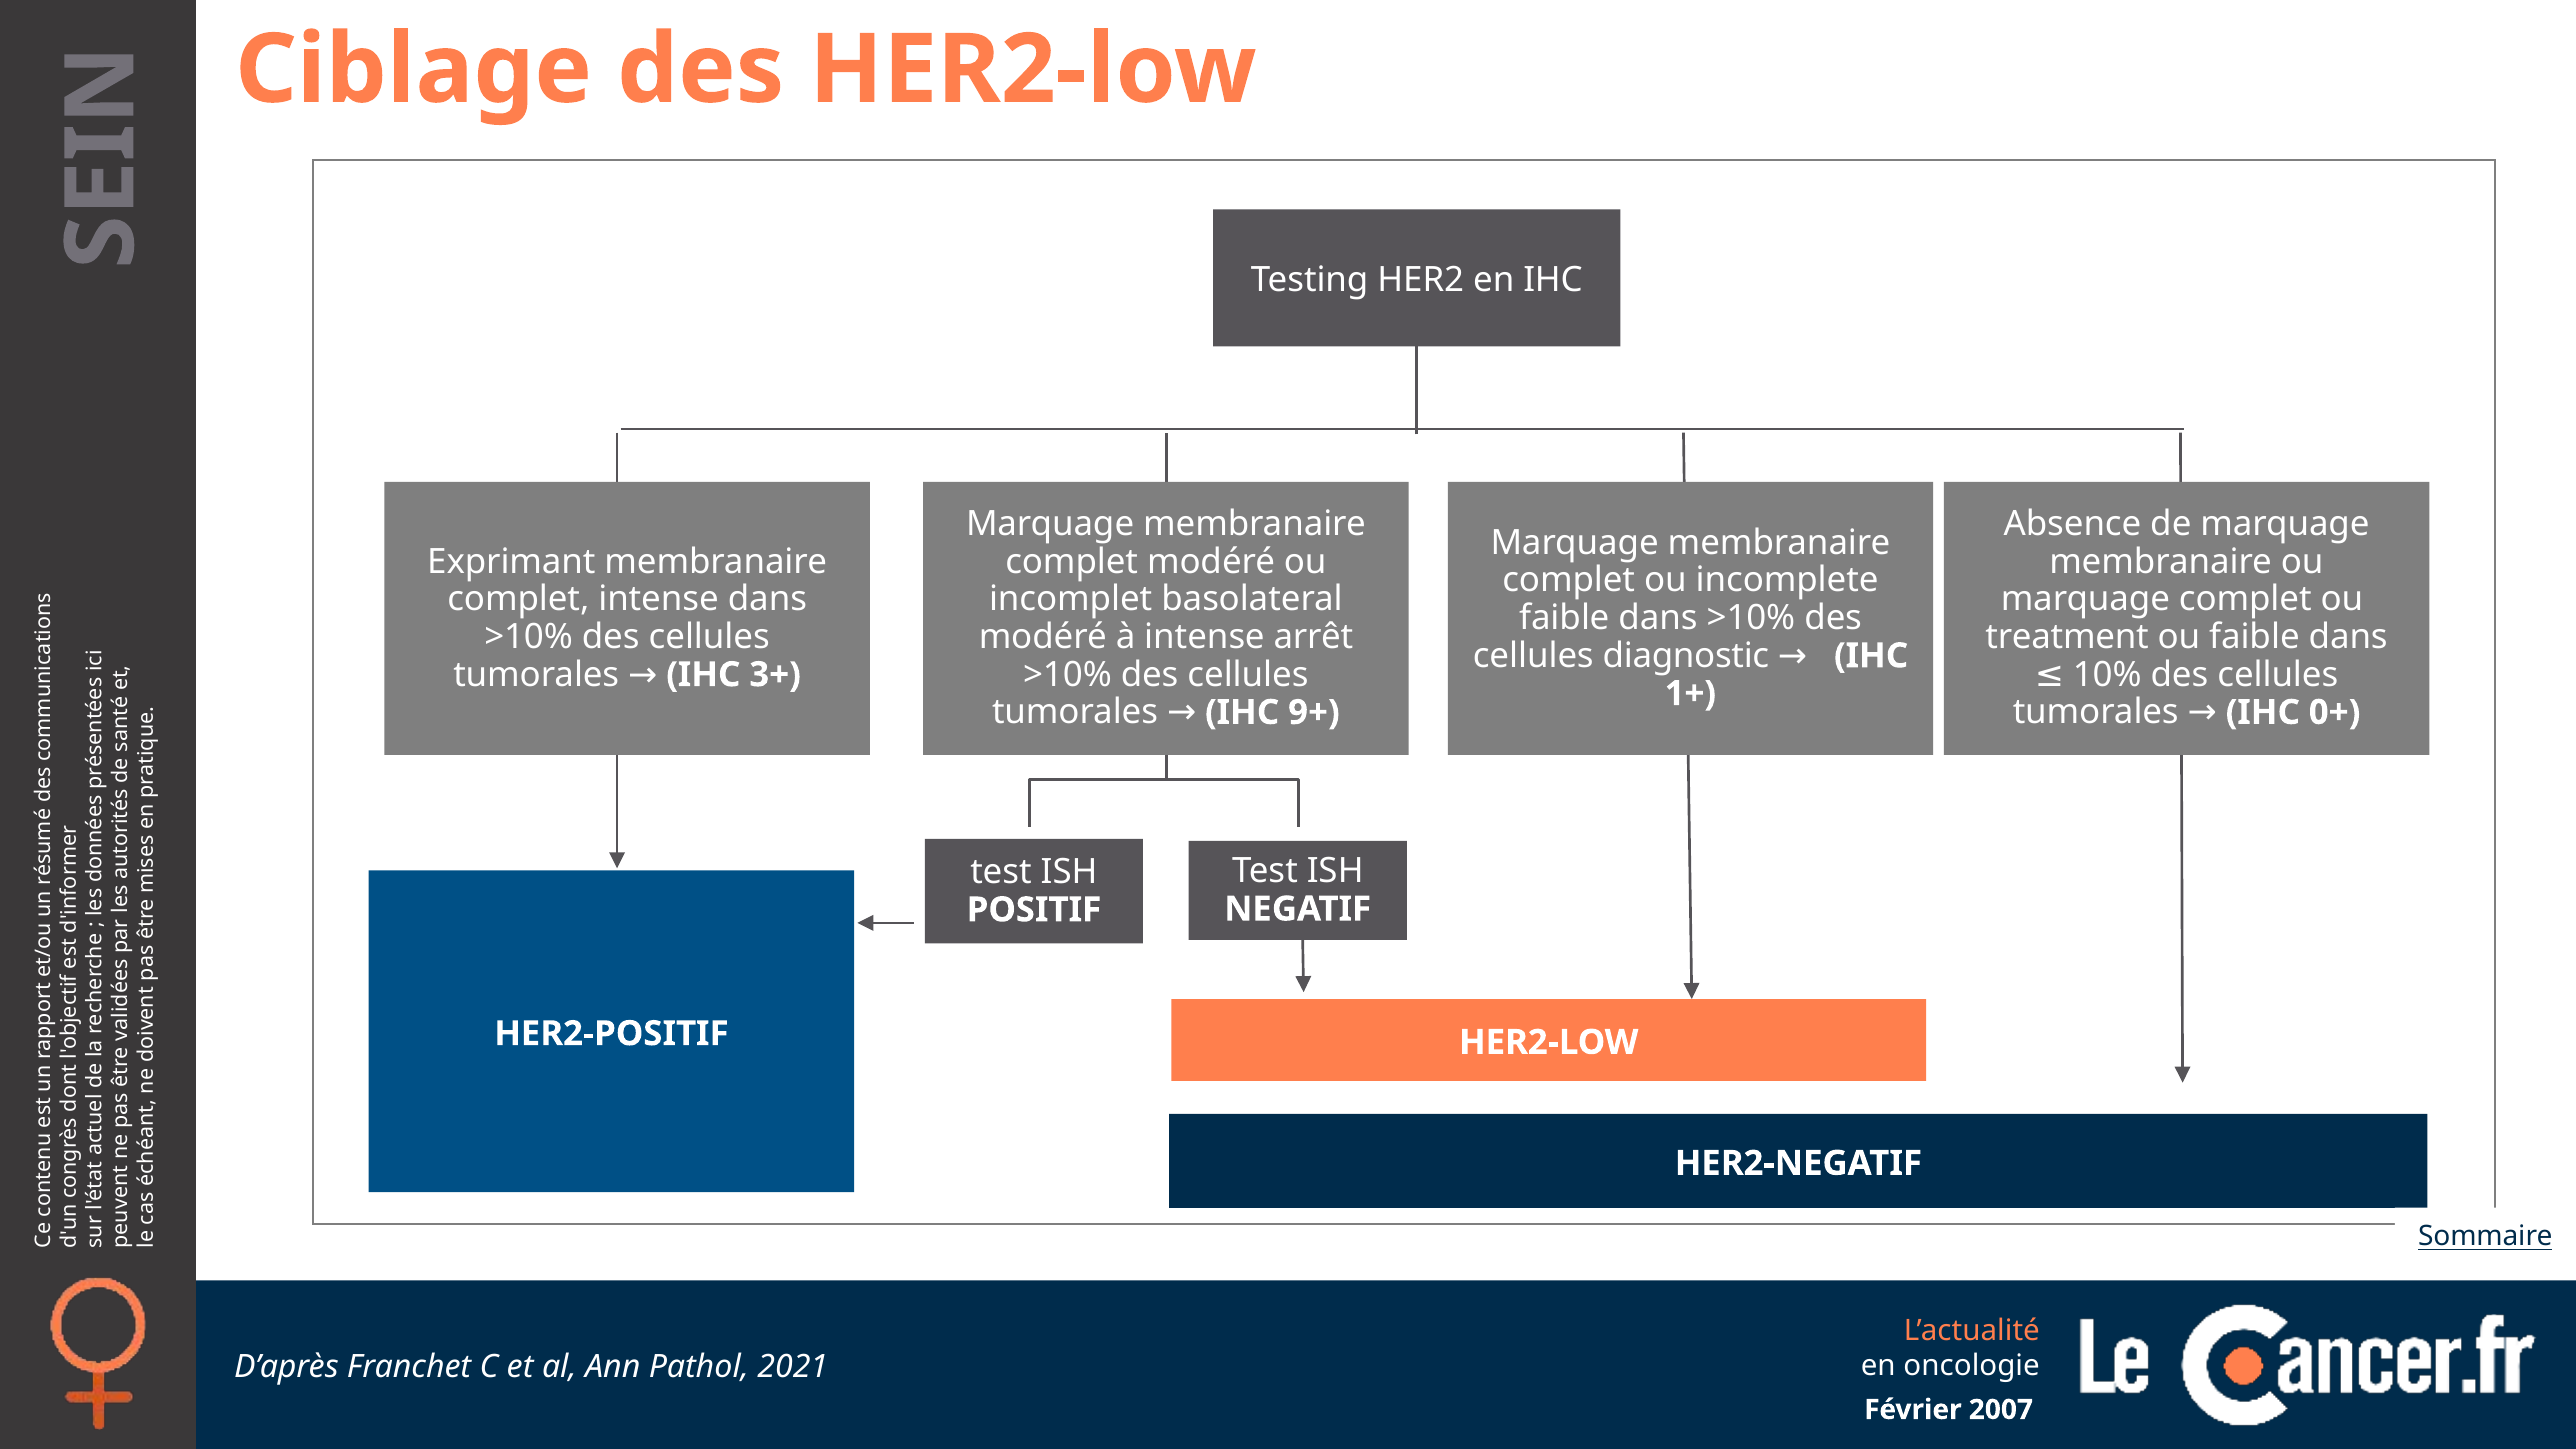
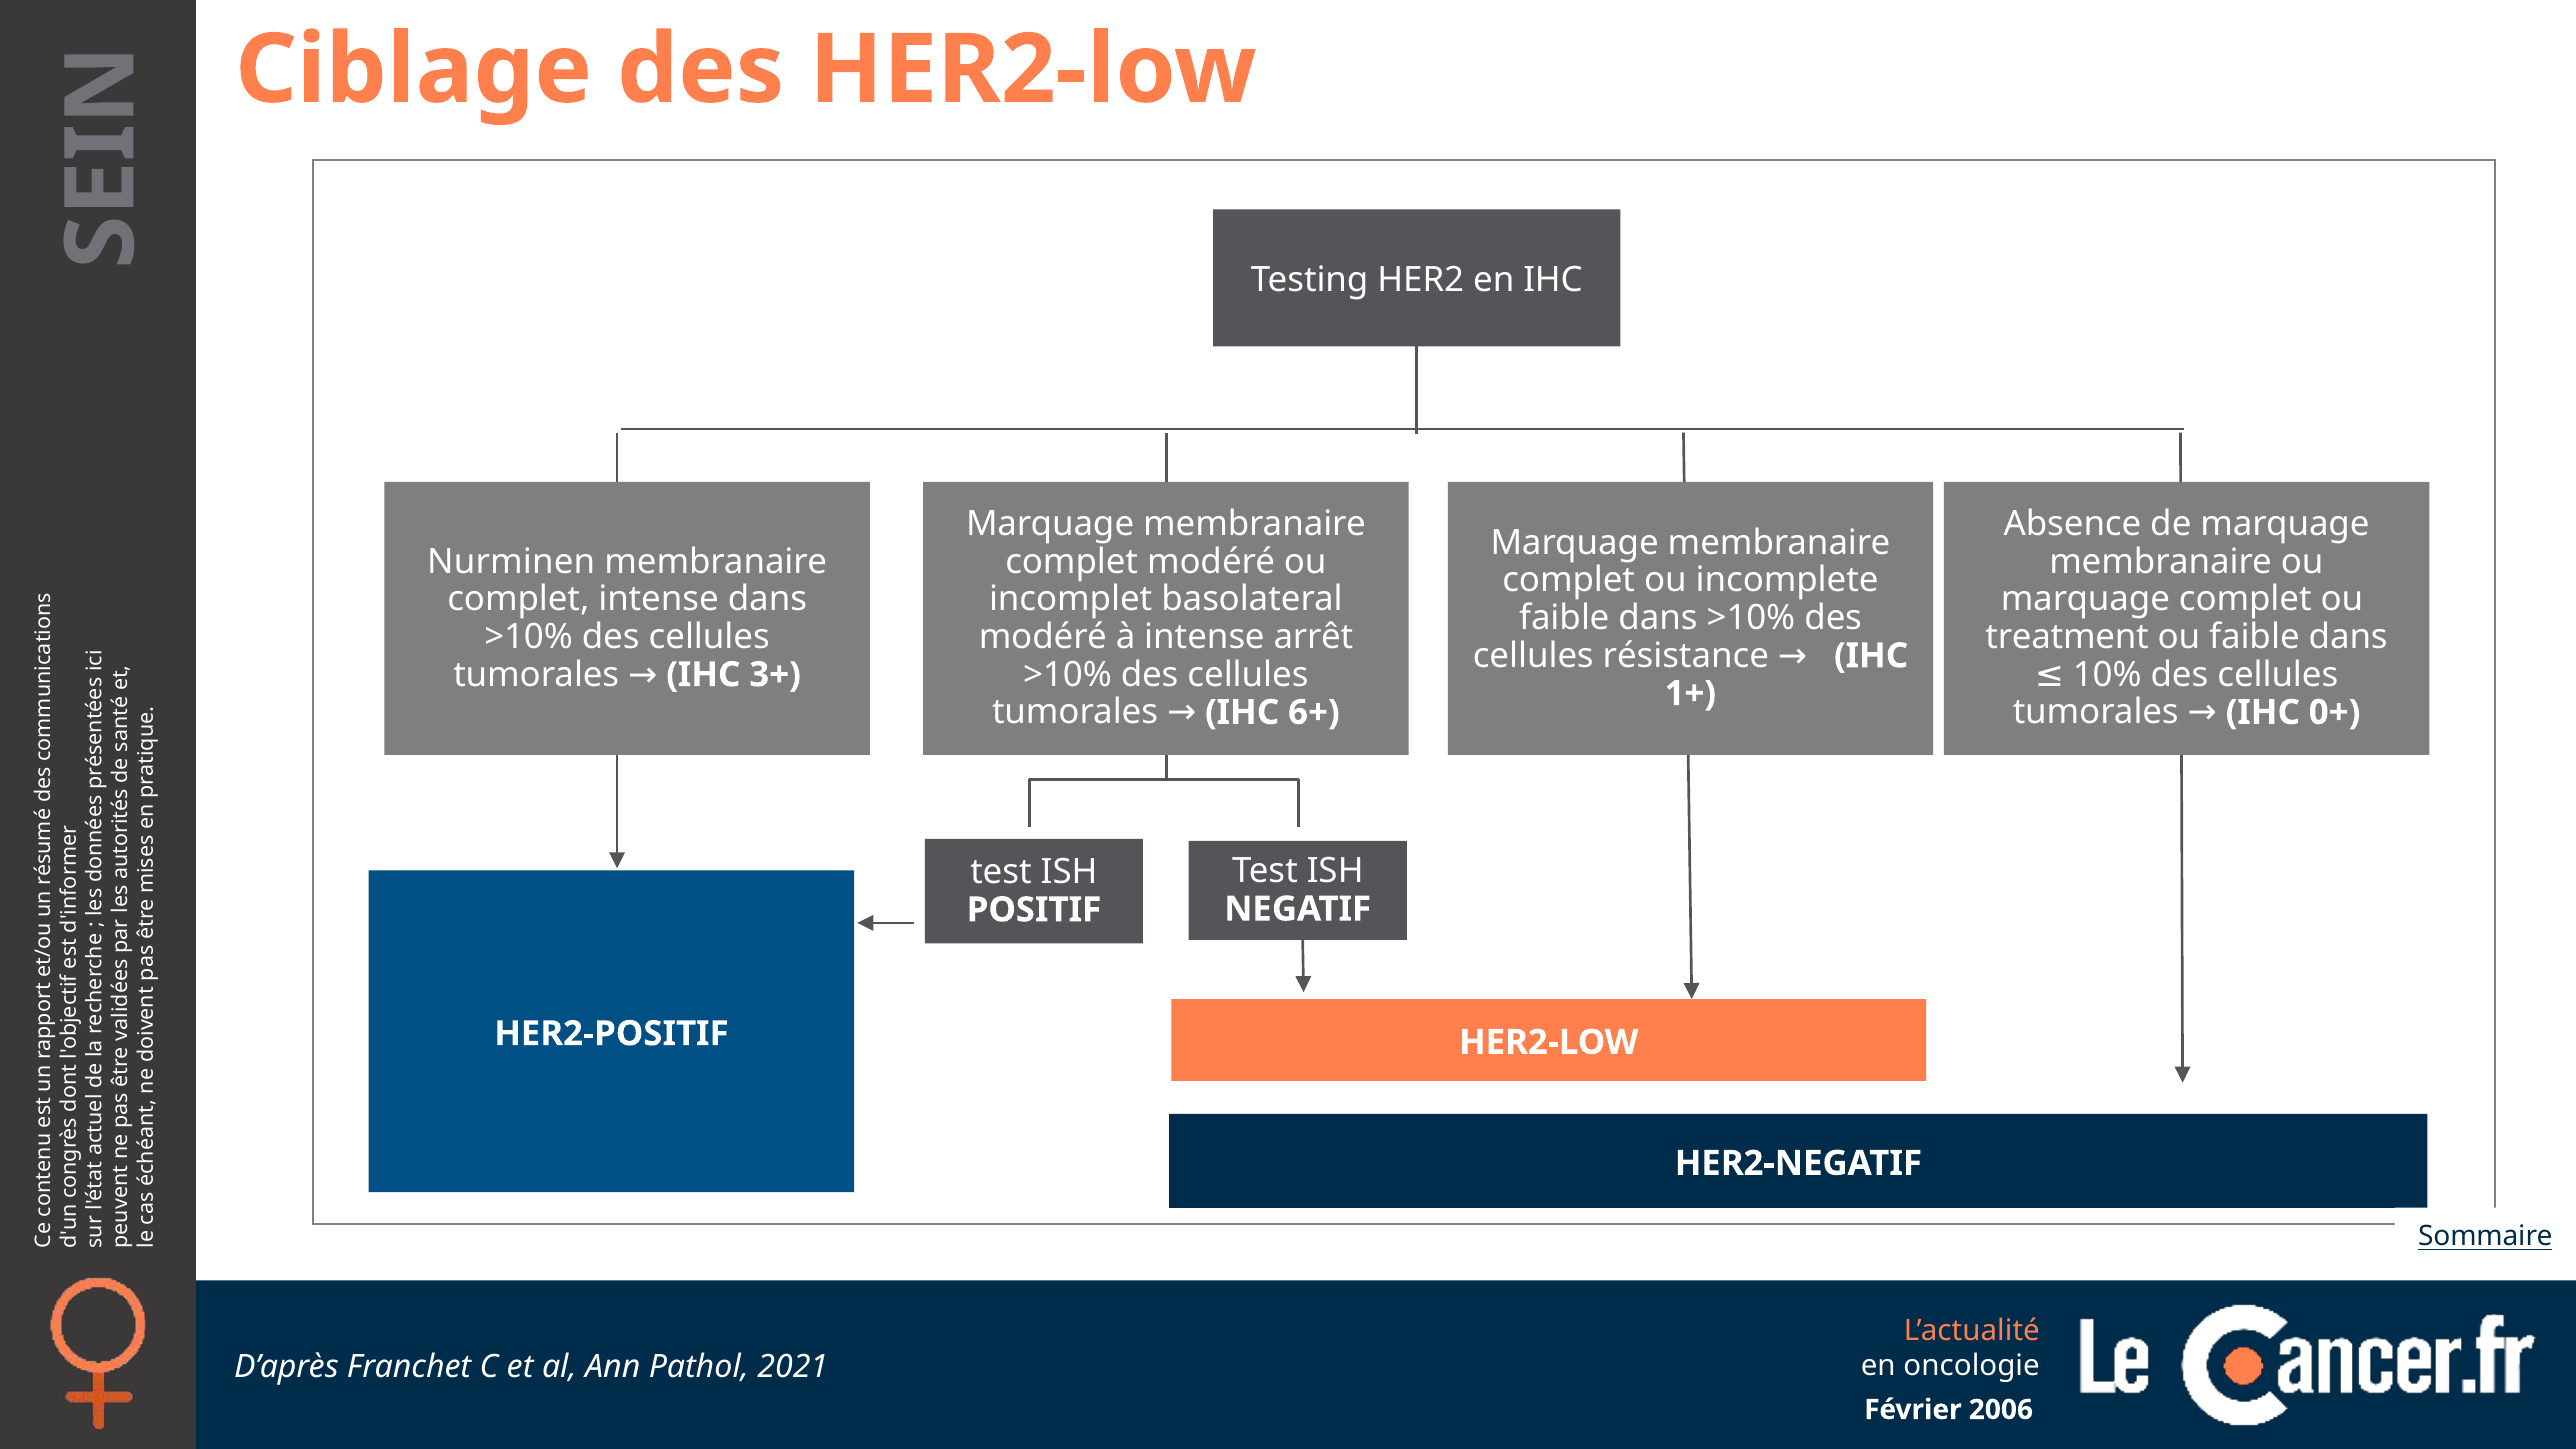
Exprimant: Exprimant -> Nurminen (511, 562)
diagnostic: diagnostic -> résistance (1686, 656)
9+: 9+ -> 6+ (1314, 712)
2007: 2007 -> 2006 (2001, 1410)
